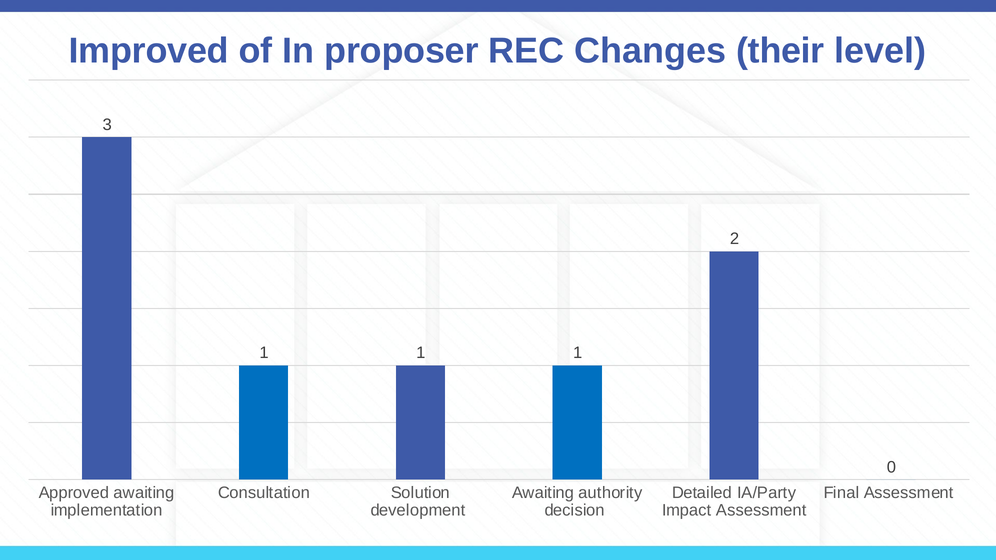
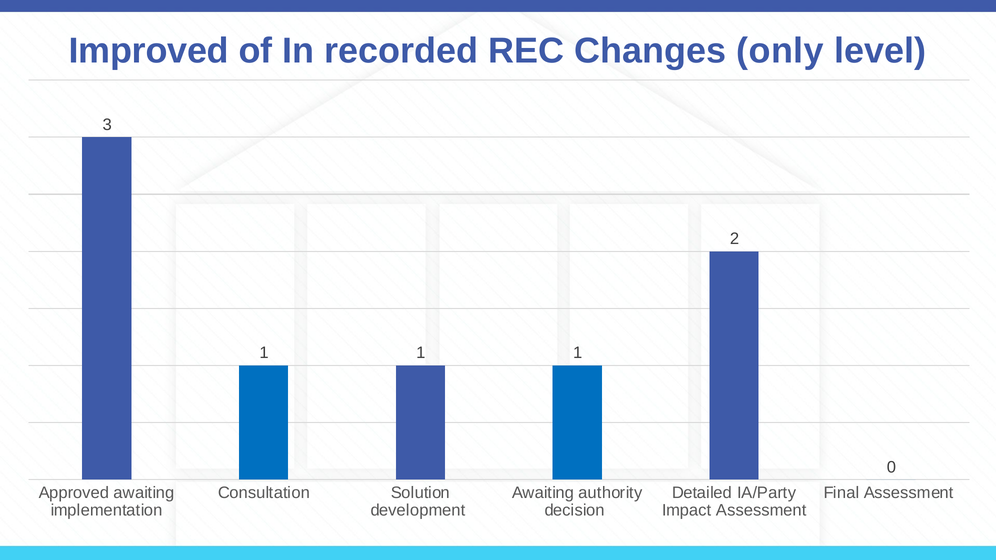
proposer: proposer -> recorded (401, 51)
their: their -> only (780, 51)
